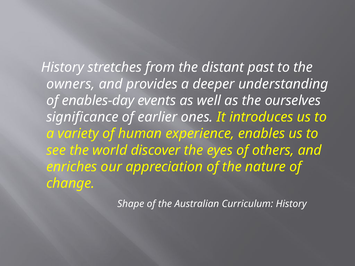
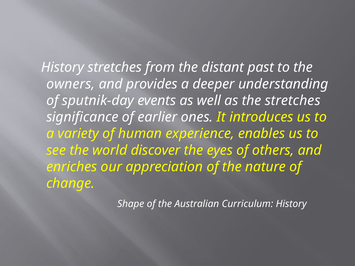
enables-day: enables-day -> sputnik-day (98, 101)
the ourselves: ourselves -> stretches (293, 101)
